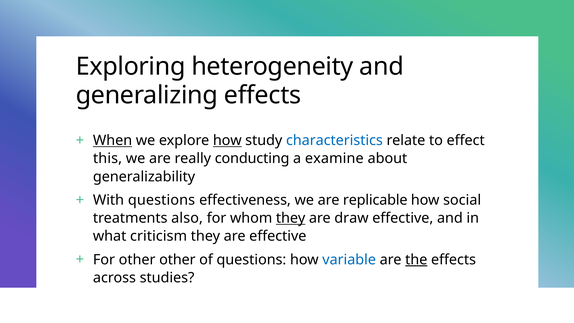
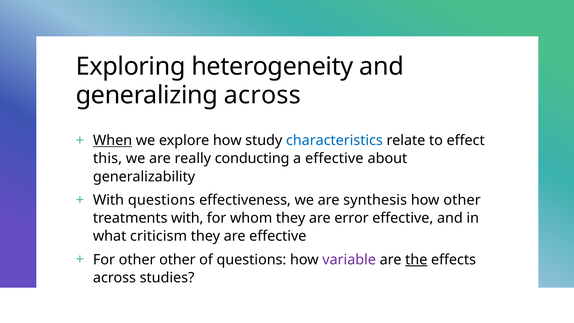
generalizing effects: effects -> across (262, 95)
how underline: present -> none (227, 140)
a examine: examine -> effective (334, 158)
replicable: replicable -> synthesis (375, 200)
how social: social -> other (462, 200)
treatments also: also -> with (187, 218)
they underline: present -> none (291, 218)
draw: draw -> error (352, 218)
variable colour: blue -> purple (349, 260)
